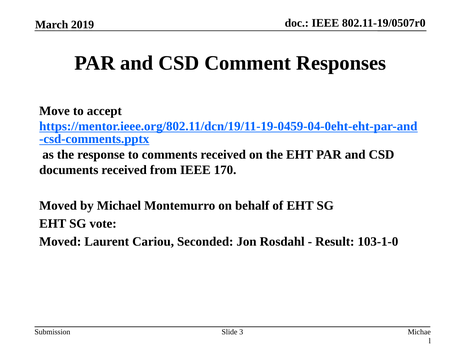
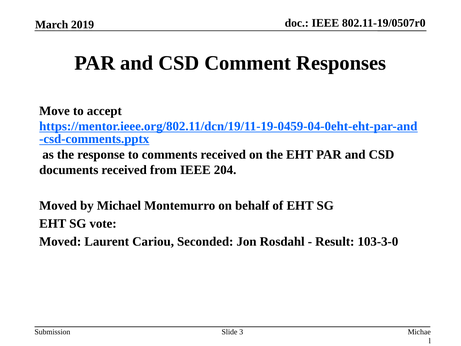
170: 170 -> 204 (225, 170)
103-1-0: 103-1-0 -> 103-3-0 (378, 241)
